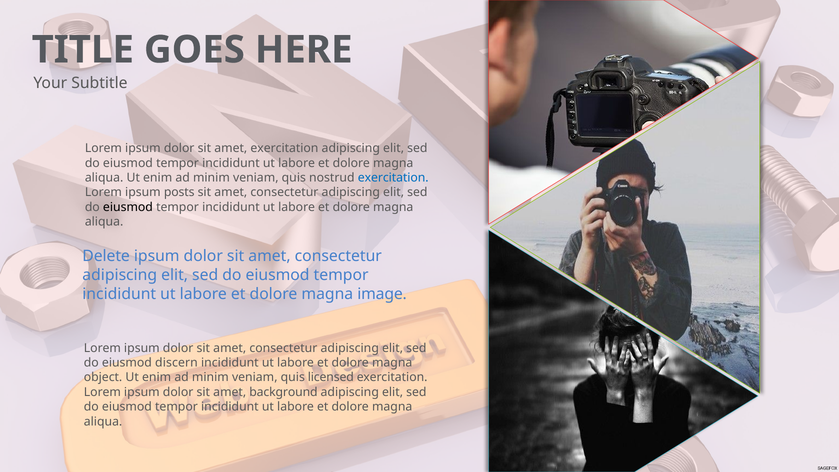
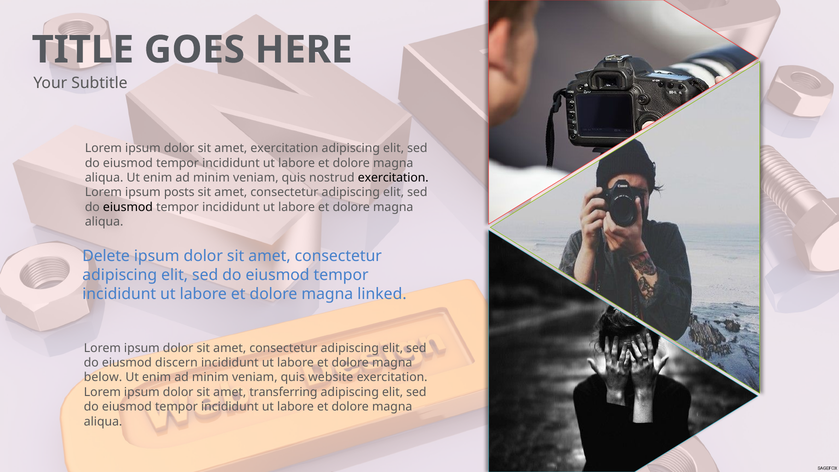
exercitation colour: blue -> black (393, 178)
image: image -> linked (382, 294)
object: object -> below (103, 377)
licensed: licensed -> website (331, 377)
background: background -> transferring (283, 392)
